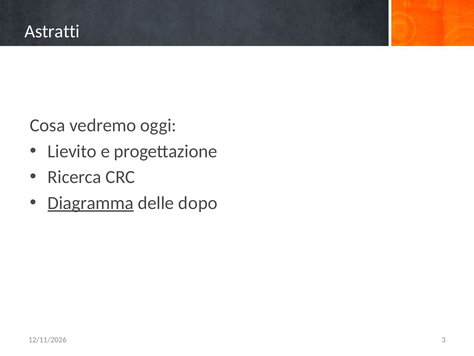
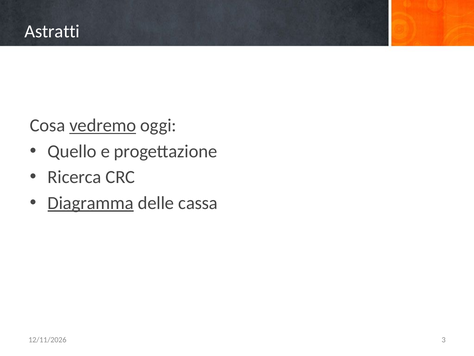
vedremo underline: none -> present (103, 125)
Lievito: Lievito -> Quello (72, 151)
dopo: dopo -> cassa (198, 203)
